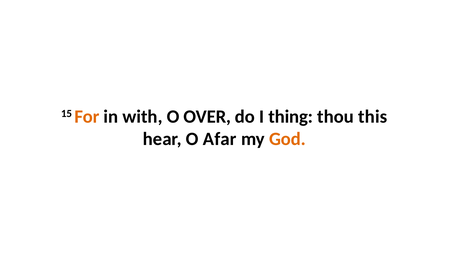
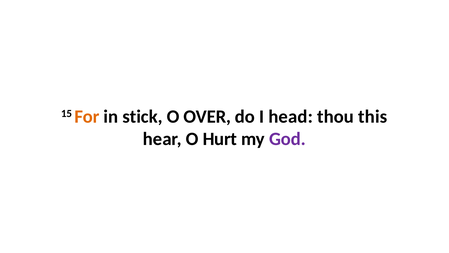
with: with -> stick (143, 116)
thing: thing -> head (291, 116)
Afar: Afar -> Hurt (220, 139)
God colour: orange -> purple (288, 139)
